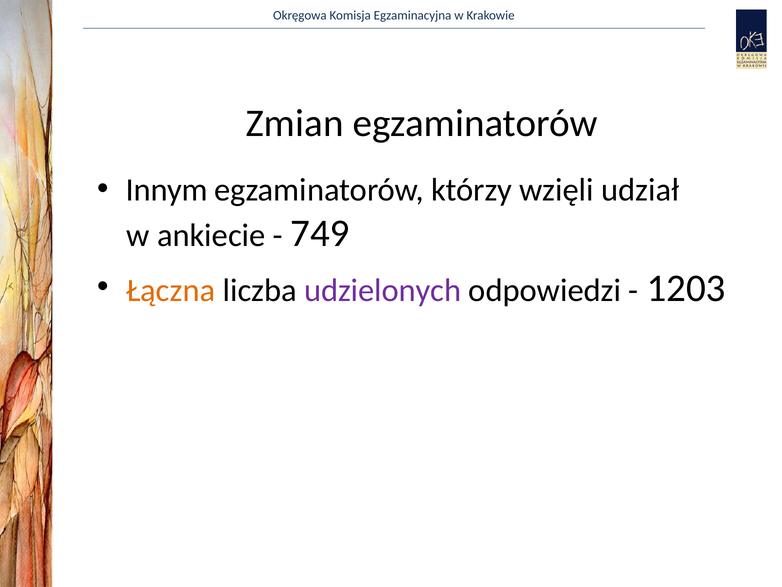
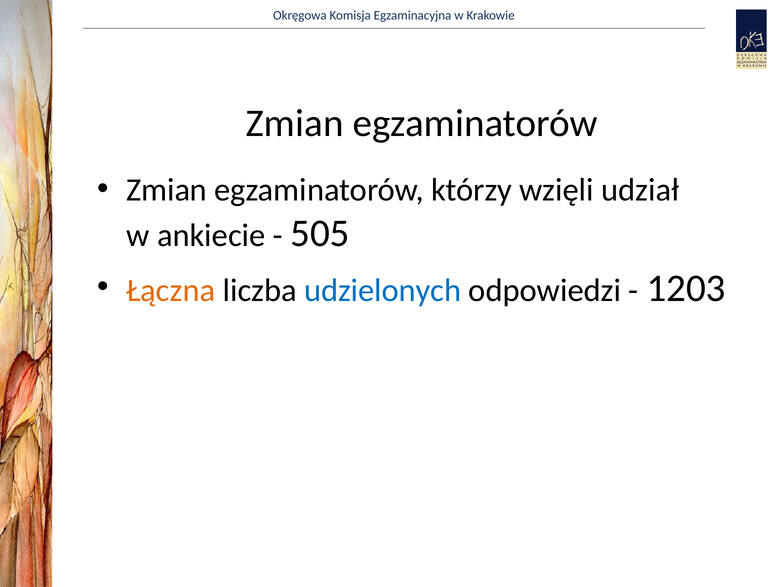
Innym: Innym -> Zmian (167, 190)
749: 749 -> 505 (320, 233)
udzielonych colour: purple -> blue (383, 290)
